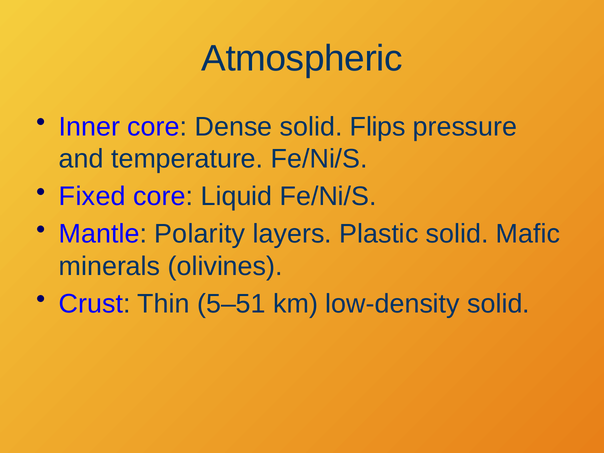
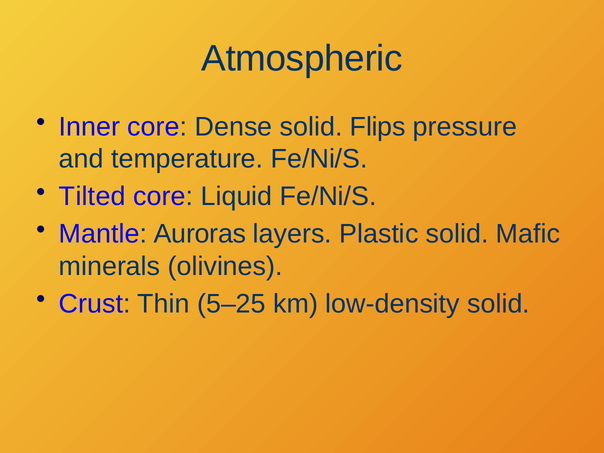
Fixed: Fixed -> Tilted (92, 197)
Polarity: Polarity -> Auroras (200, 234)
5–51: 5–51 -> 5–25 (231, 304)
